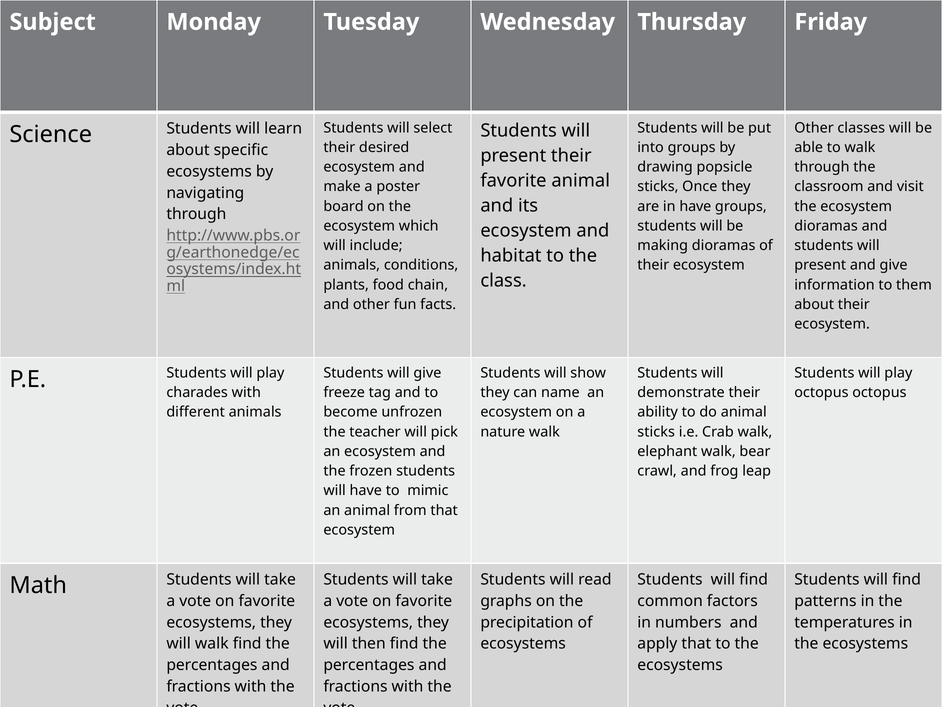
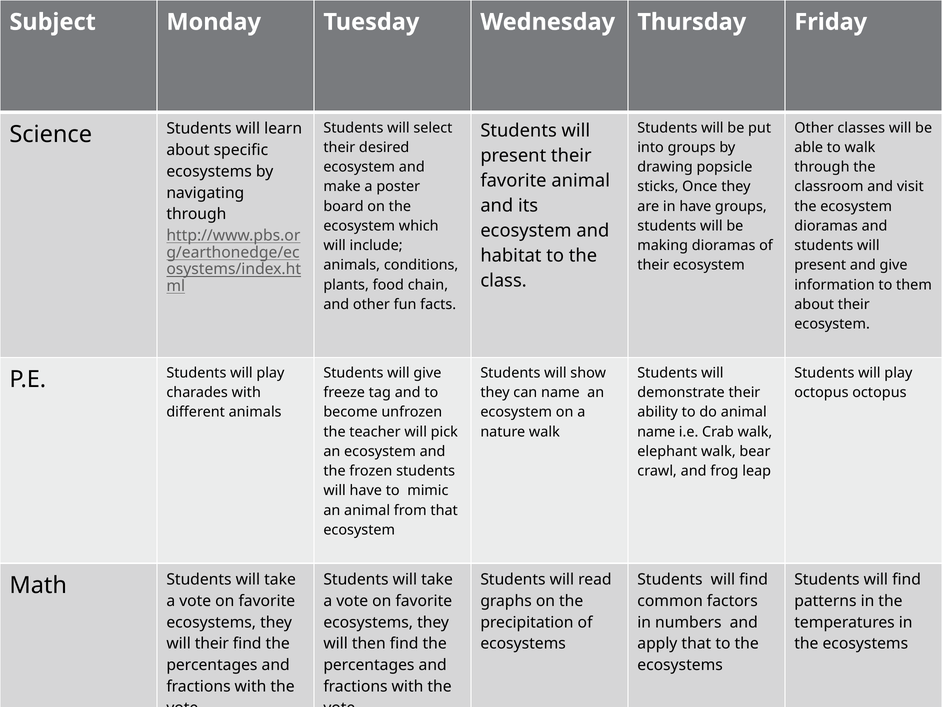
sticks: sticks -> name (656, 431)
will walk: walk -> their (212, 643)
